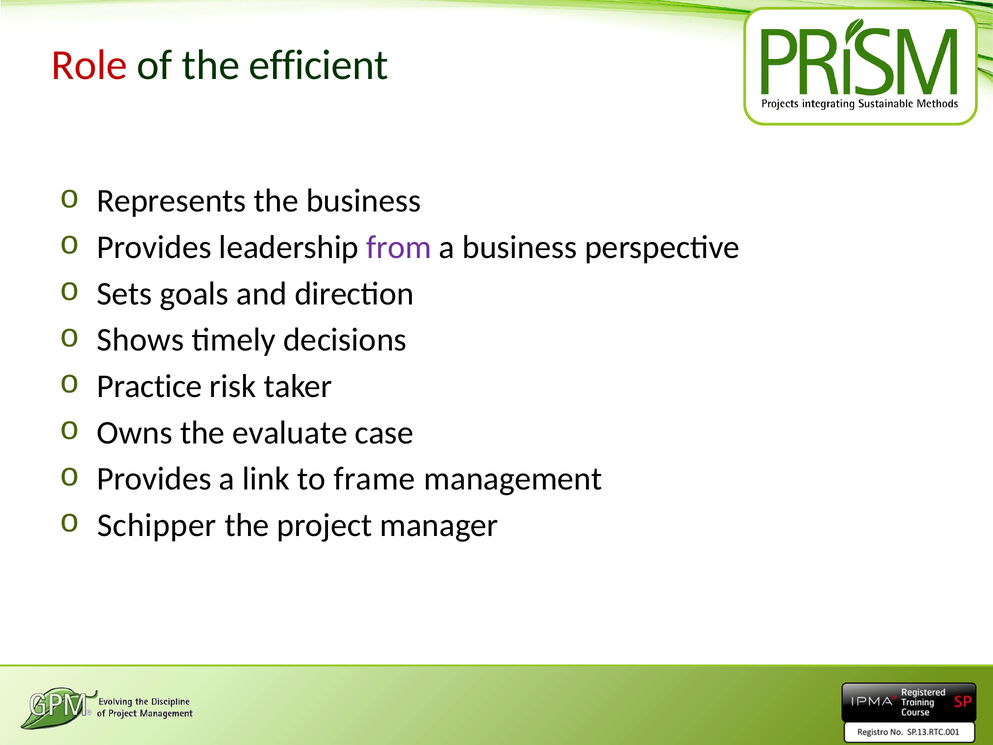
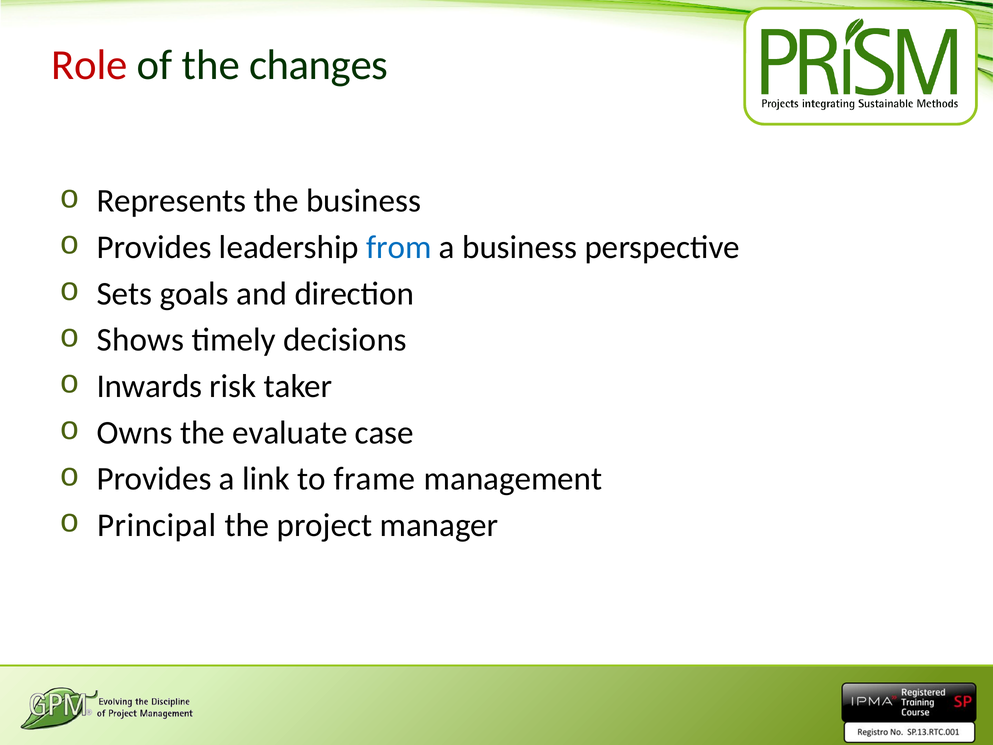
efficient: efficient -> changes (319, 65)
from colour: purple -> blue (399, 247)
Practice: Practice -> Inwards (150, 386)
Schipper: Schipper -> Principal (157, 525)
